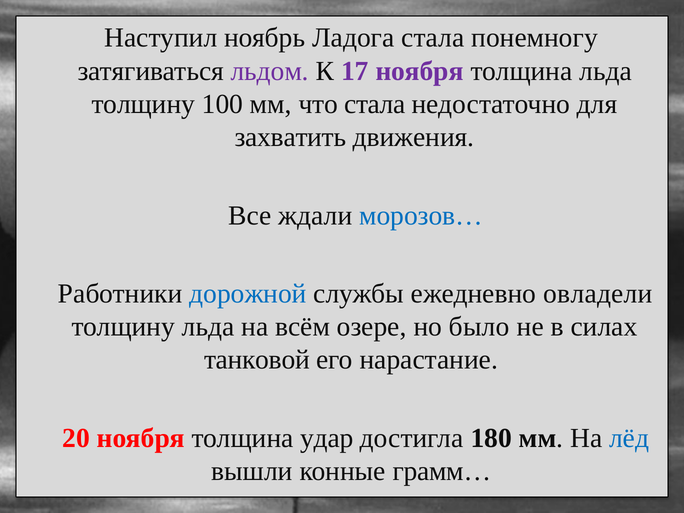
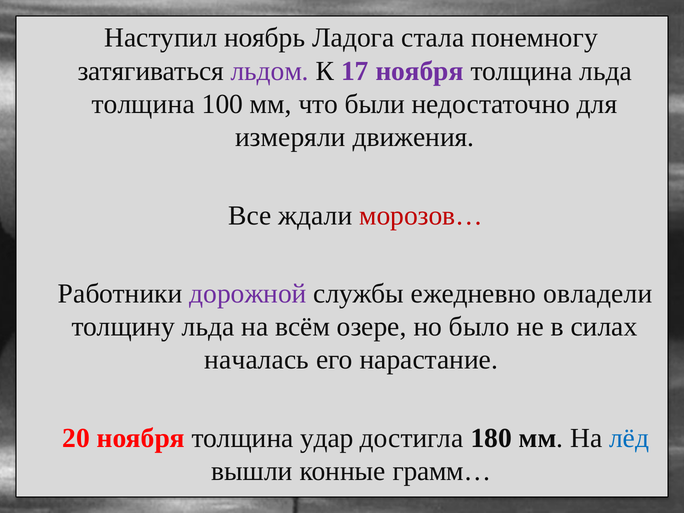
толщину: толщину -> толщина (143, 104)
что стала: стала -> были (375, 104)
захватить: захватить -> измеряли (290, 137)
морозов… colour: blue -> red (421, 215)
дорожной colour: blue -> purple (248, 294)
танковой: танковой -> началась (257, 360)
